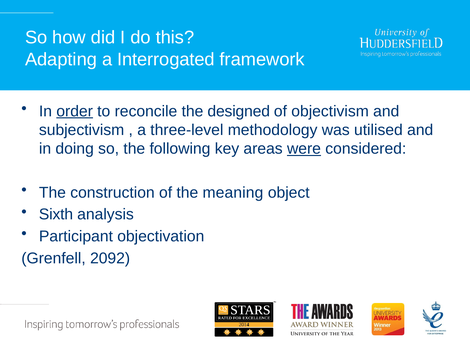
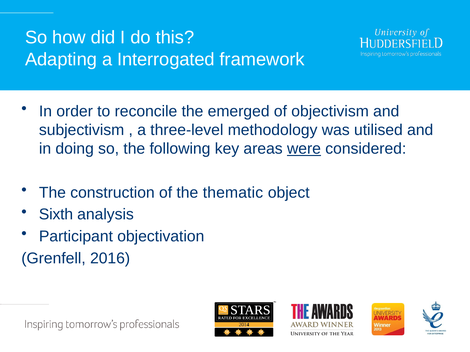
order underline: present -> none (75, 111)
designed: designed -> emerged (239, 111)
meaning: meaning -> thematic (233, 193)
2092: 2092 -> 2016 (110, 259)
